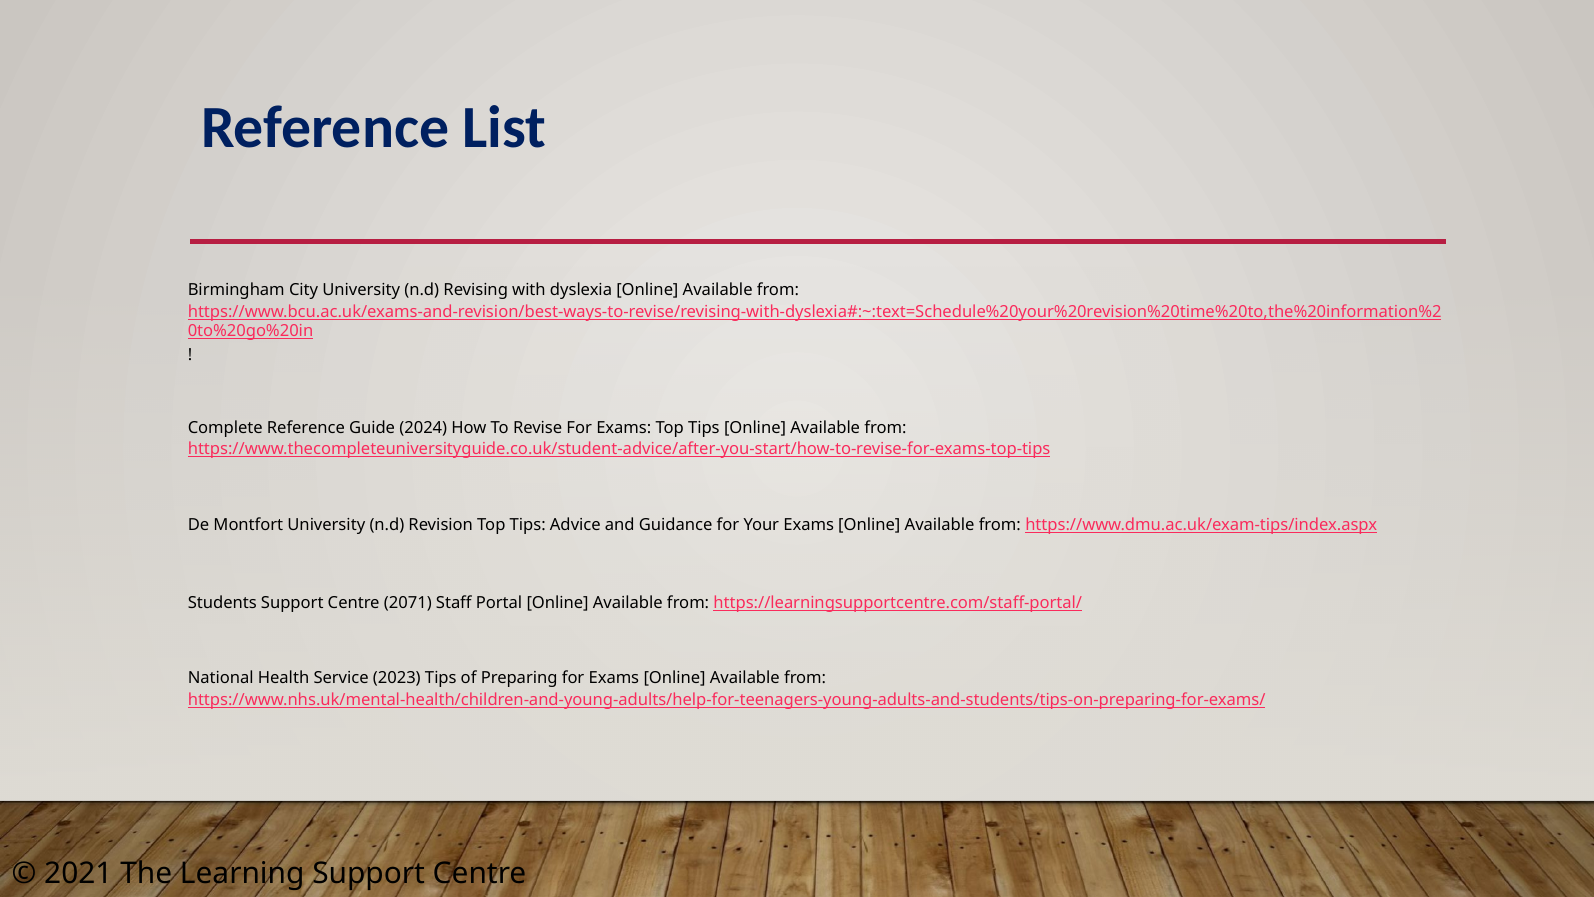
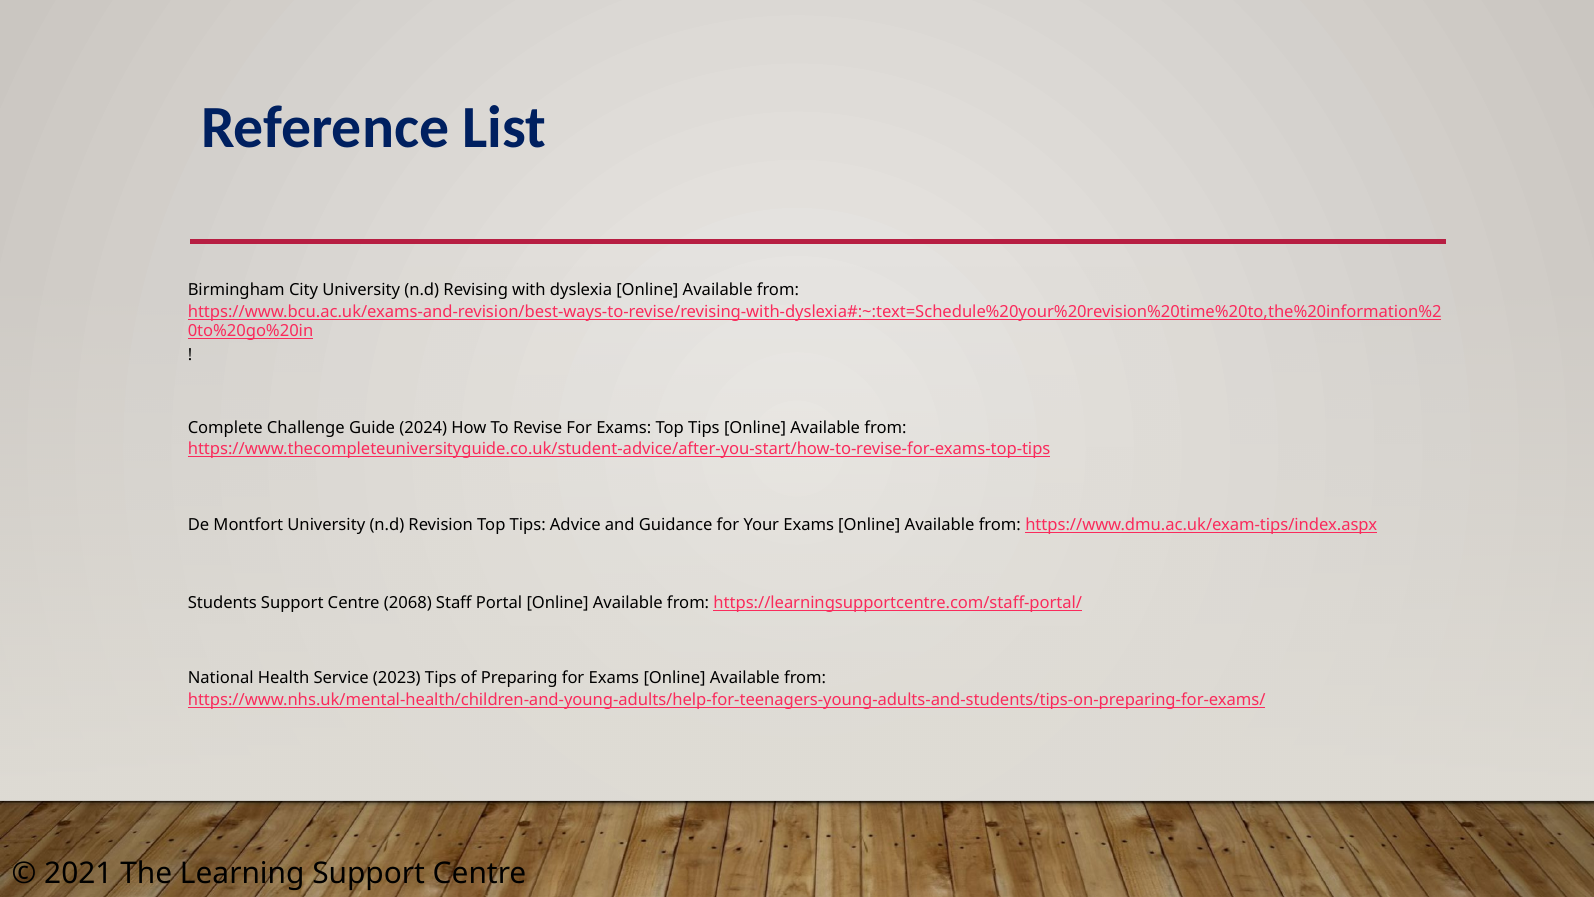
Complete Reference: Reference -> Challenge (306, 427)
2071: 2071 -> 2068 (408, 603)
